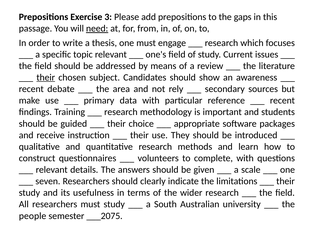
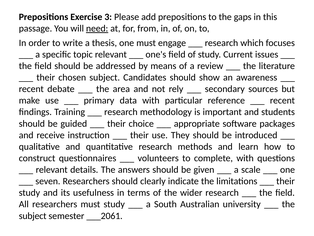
their underline: present -> none (46, 77)
people: people -> subject (33, 215)
___2075: ___2075 -> ___2061 (105, 215)
